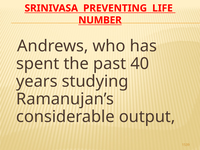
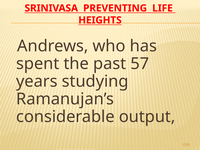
NUMBER: NUMBER -> HEIGHTS (100, 20)
40: 40 -> 57 (140, 64)
